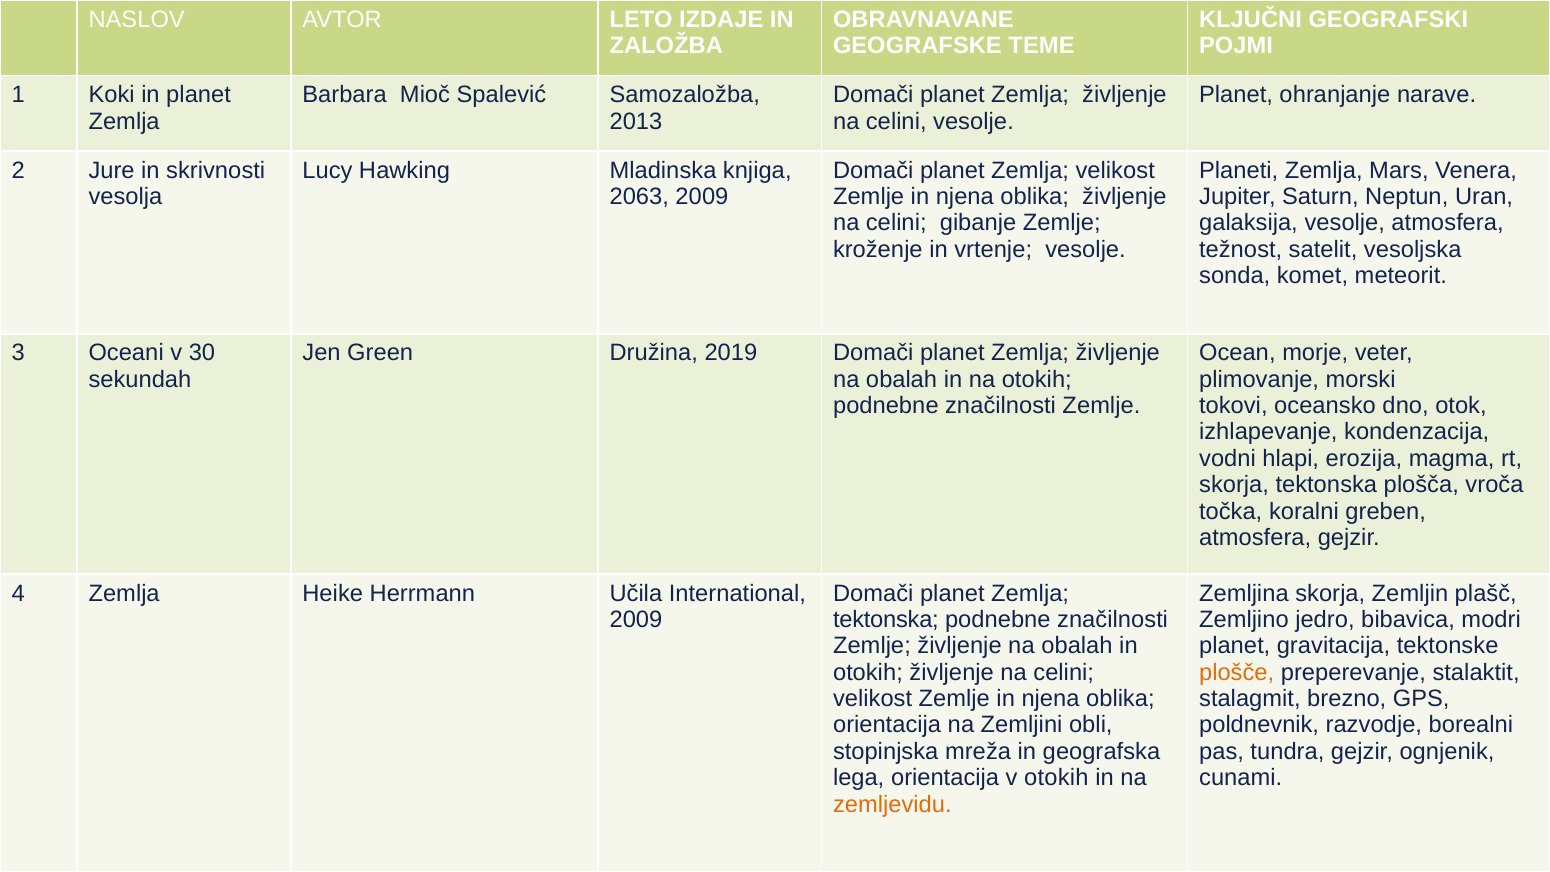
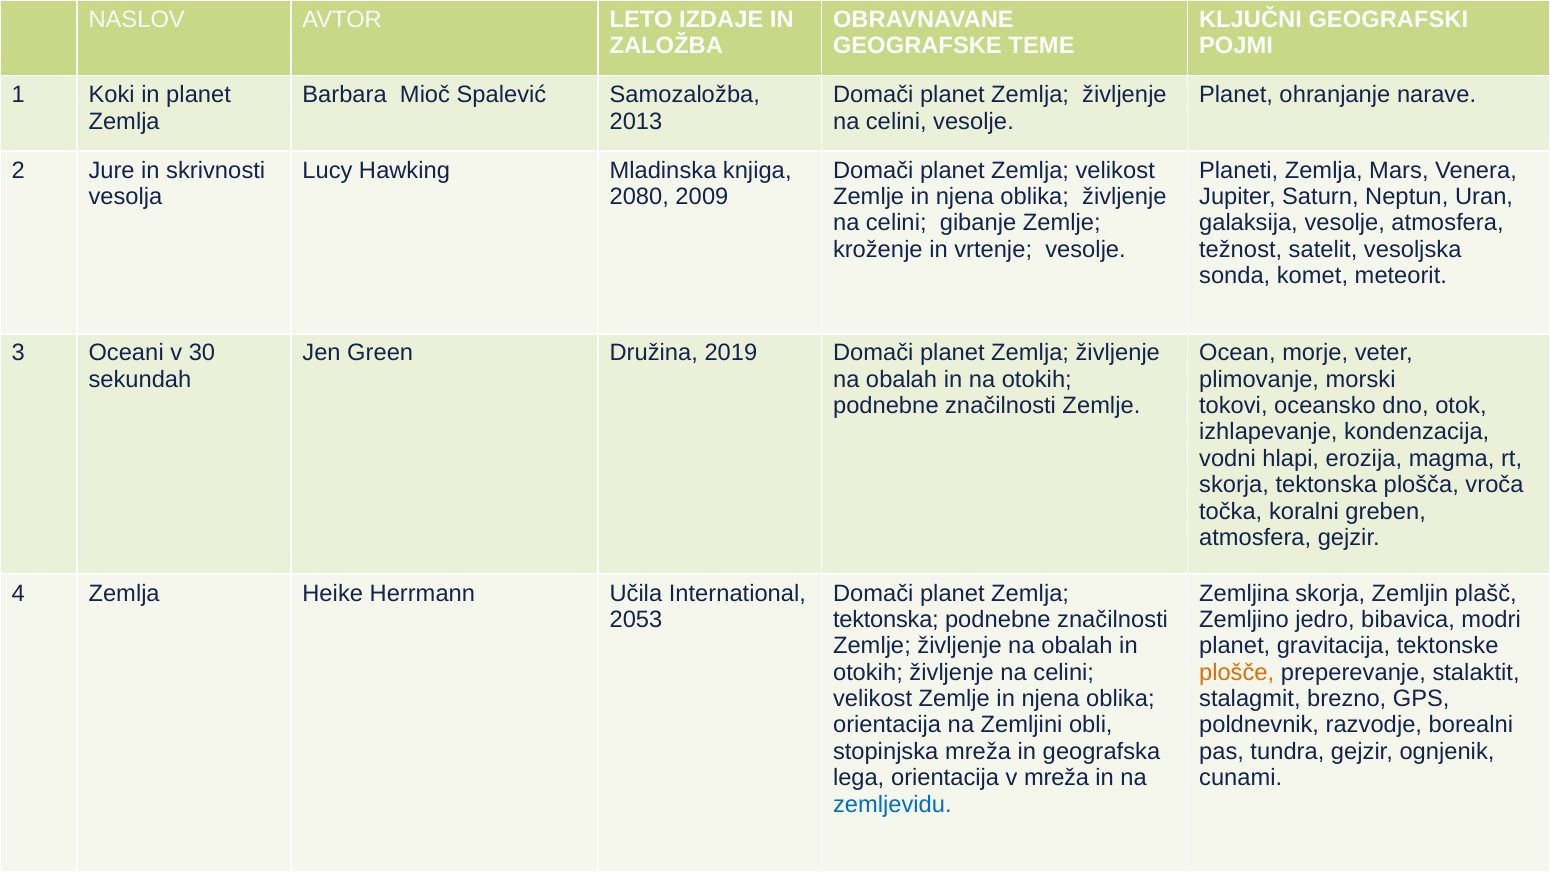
2063: 2063 -> 2080 (639, 197)
2009: 2009 -> 2053 (636, 620)
v otokih: otokih -> mreža (1057, 778)
zemljevidu colour: orange -> blue (892, 804)
